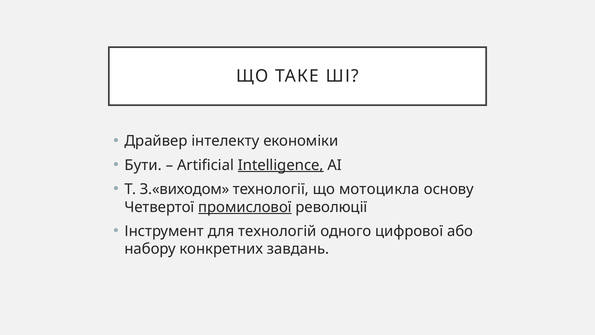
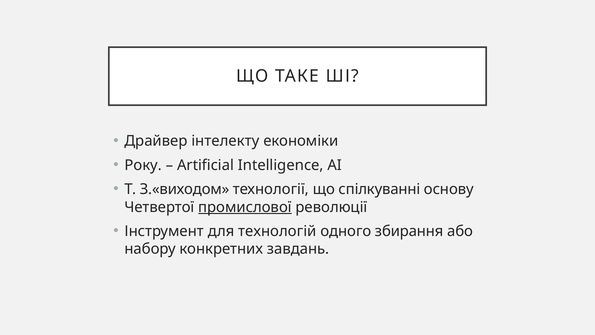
Бути: Бути -> Року (143, 165)
Intelligence underline: present -> none (281, 165)
мотоцикла: мотоцикла -> спілкуванні (379, 189)
цифрової: цифрової -> збирання (409, 231)
